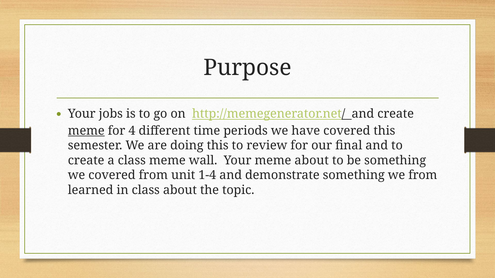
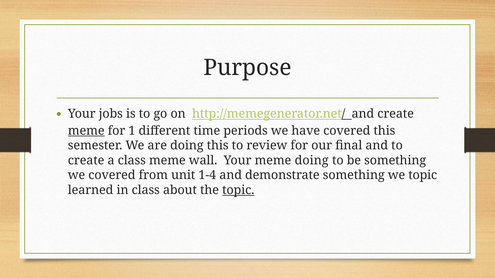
4: 4 -> 1 (132, 131)
meme about: about -> doing (312, 161)
we from: from -> topic (423, 175)
topic underline: none -> present (238, 190)
